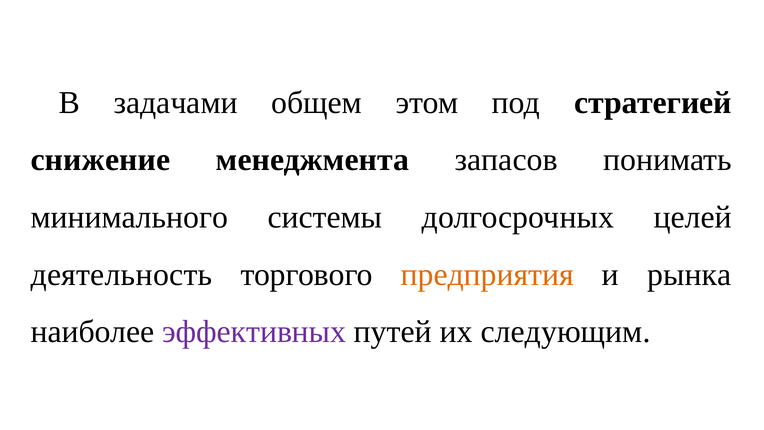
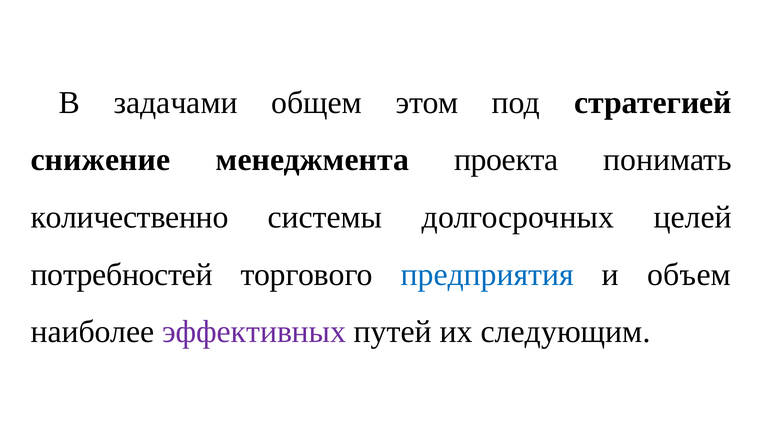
запасов: запасов -> проекта (506, 160)
минимального: минимального -> количественно (130, 217)
деятельность: деятельность -> потребностей (122, 274)
предприятия colour: orange -> blue (487, 274)
рынка: рынка -> объем (689, 274)
